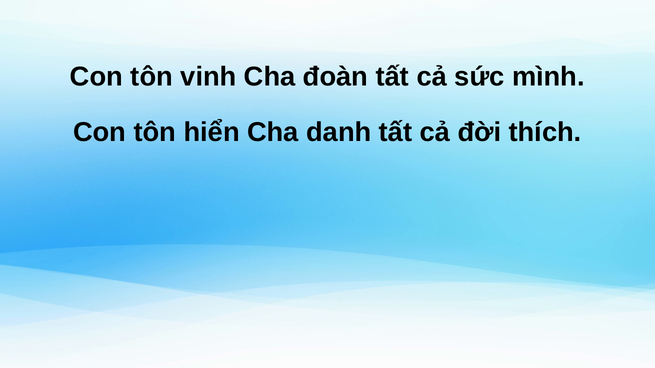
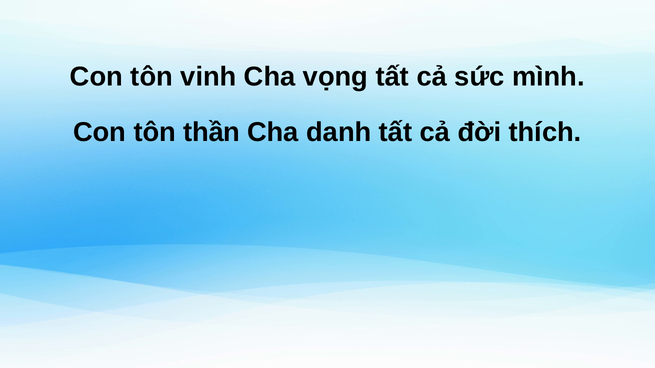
đoàn: đoàn -> vọng (335, 77)
hiển: hiển -> thần (212, 133)
